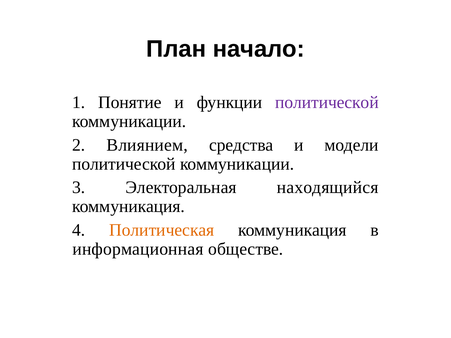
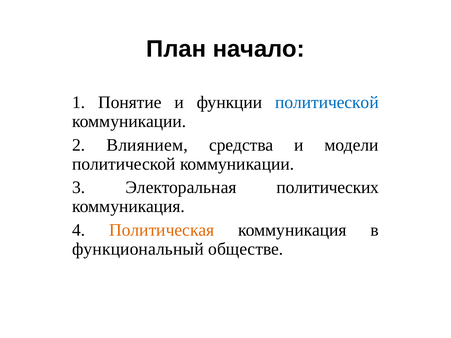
политической colour: purple -> blue (327, 103)
находящийся: находящийся -> политических (328, 188)
информационная: информационная -> функциональный (138, 249)
